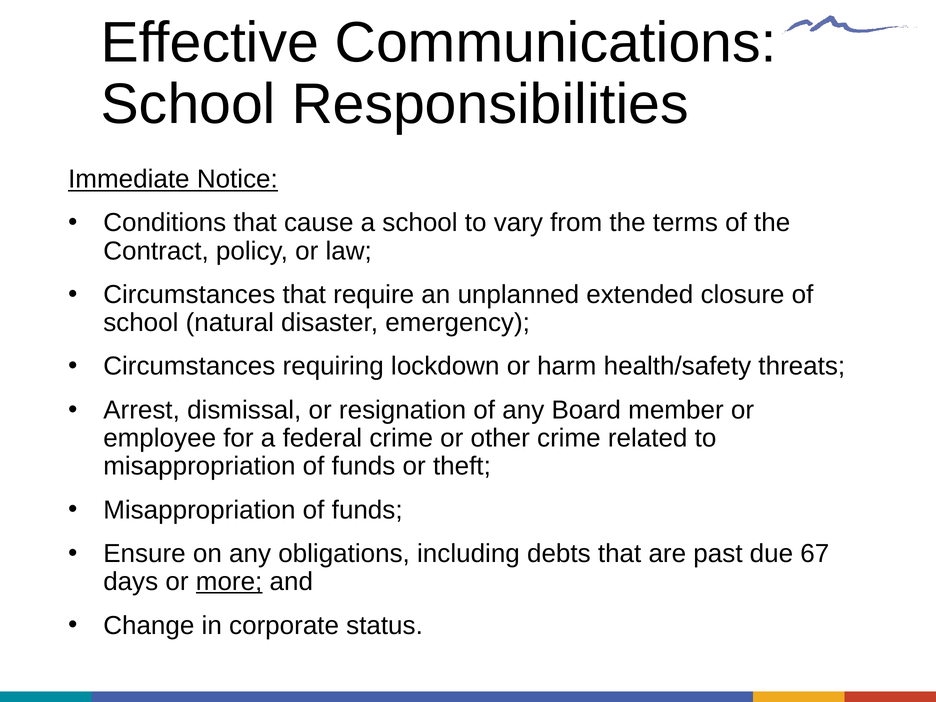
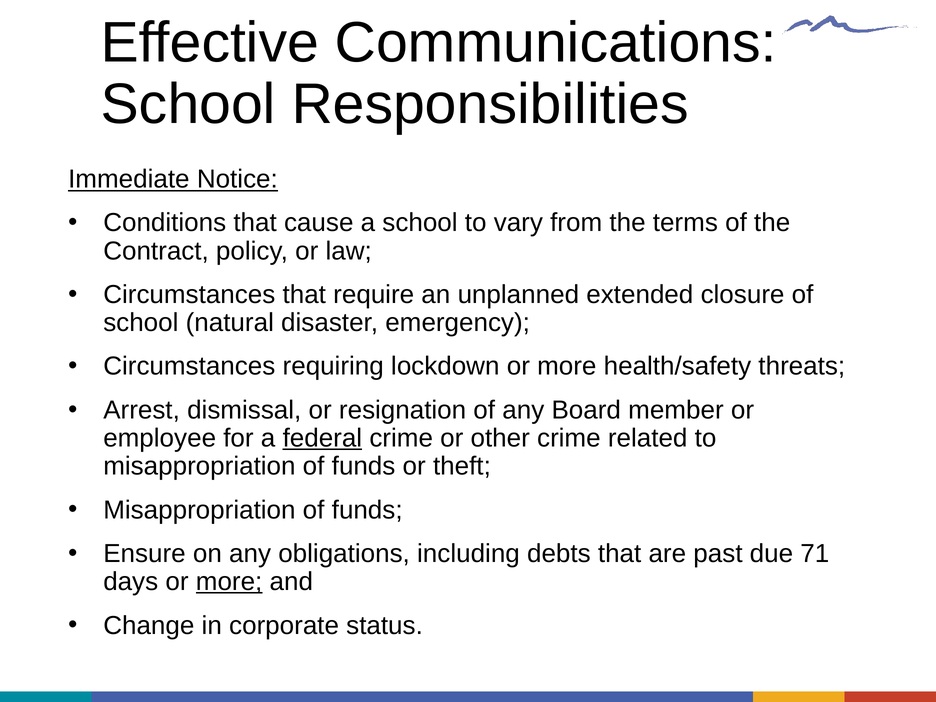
lockdown or harm: harm -> more (567, 366)
federal underline: none -> present (322, 438)
67: 67 -> 71 (815, 554)
